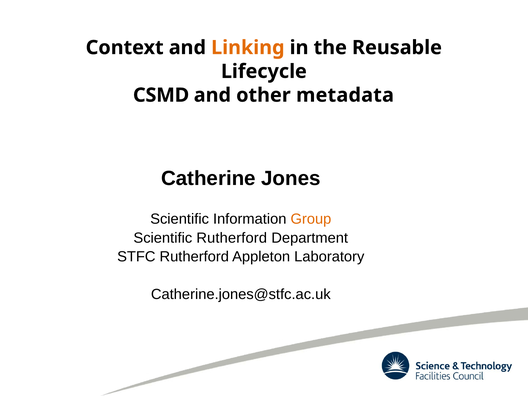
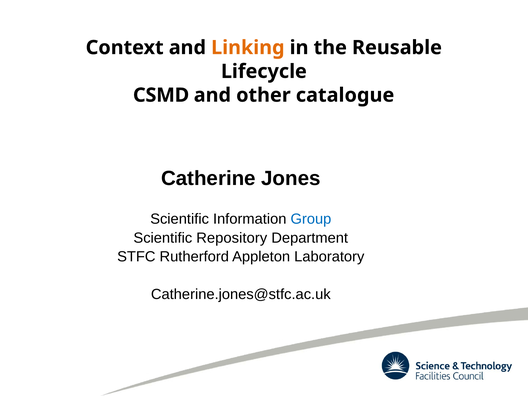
metadata: metadata -> catalogue (345, 95)
Group colour: orange -> blue (311, 219)
Scientific Rutherford: Rutherford -> Repository (232, 238)
